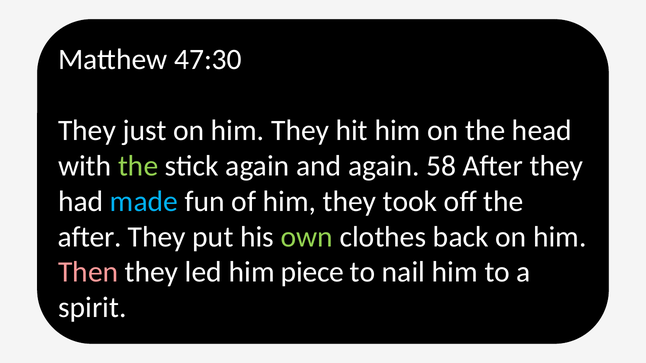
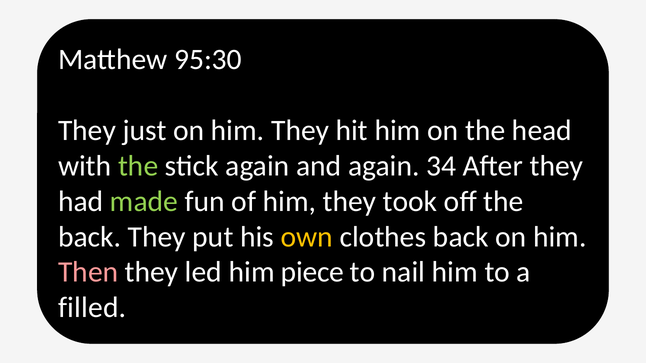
47:30: 47:30 -> 95:30 (208, 59)
58: 58 -> 34 (441, 166)
made colour: light blue -> light green (144, 201)
after: after -> back (90, 237)
own colour: light green -> yellow (307, 237)
spirit: spirit -> filled (92, 308)
